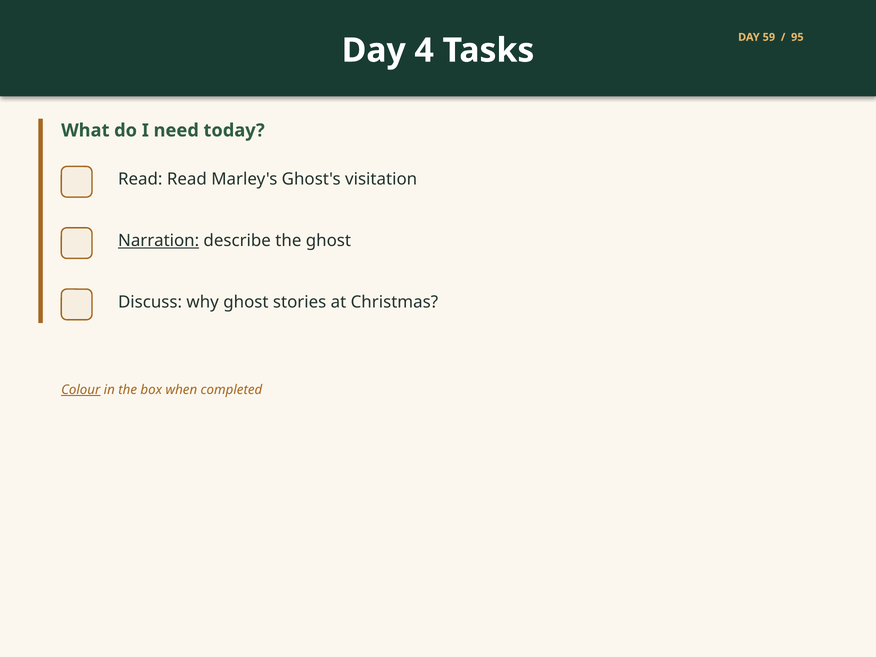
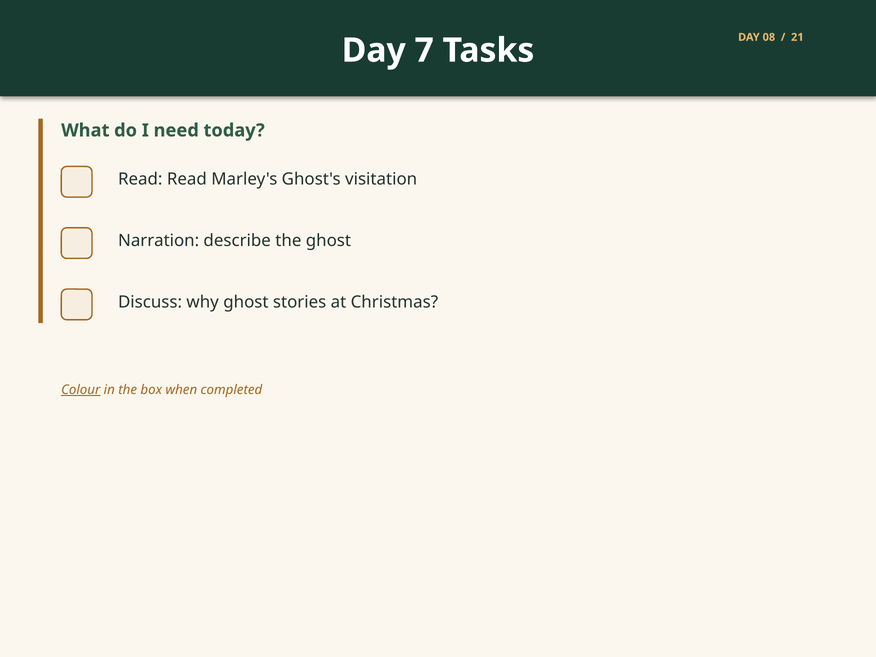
59: 59 -> 08 (769, 37)
95: 95 -> 21 (797, 37)
4: 4 -> 7 (424, 50)
Narration underline: present -> none (159, 241)
